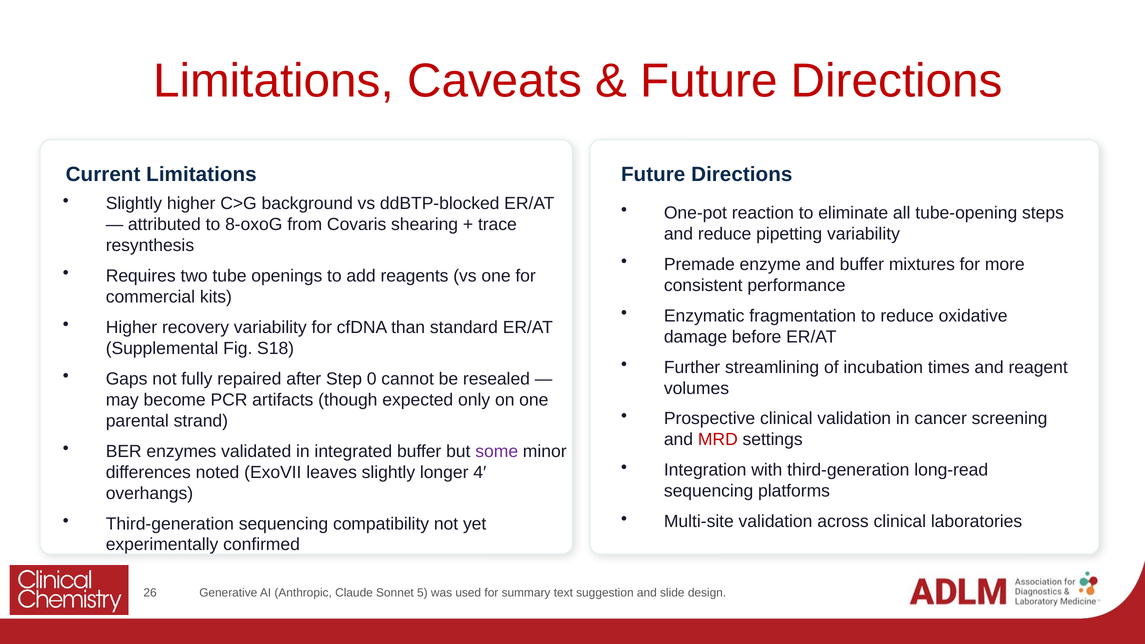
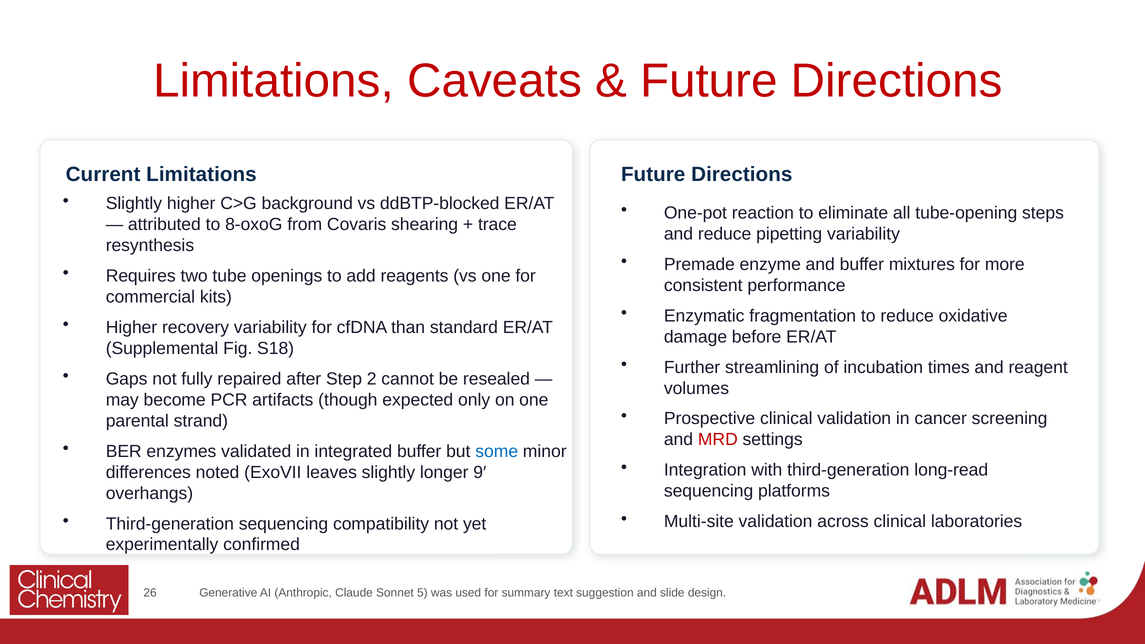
0: 0 -> 2 (372, 379)
some colour: purple -> blue (497, 451)
4′: 4′ -> 9′ (480, 472)
